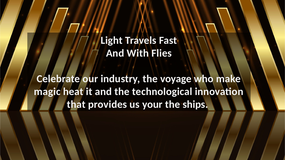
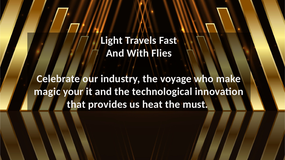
heat: heat -> your (73, 92)
your: your -> heat (152, 105)
ships: ships -> must (195, 105)
